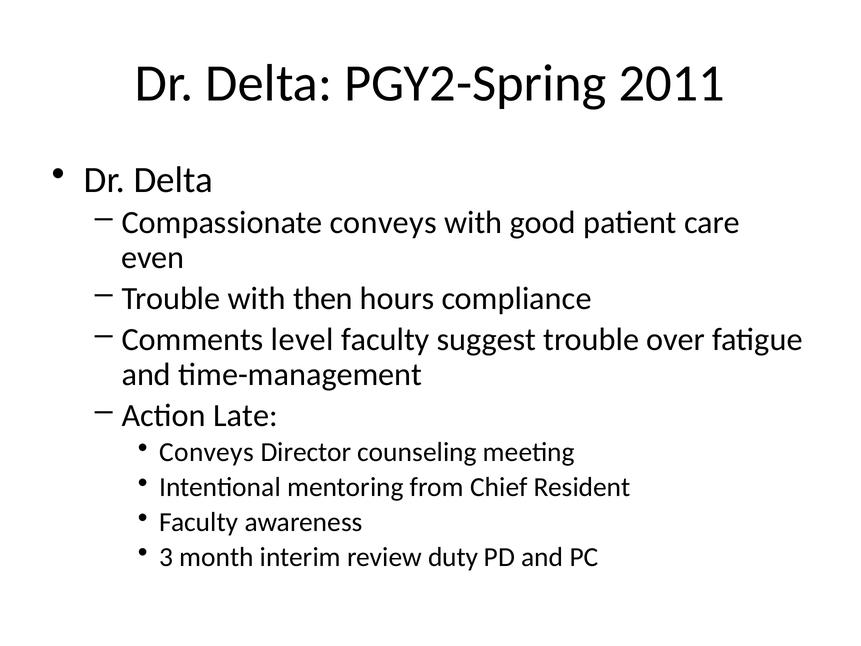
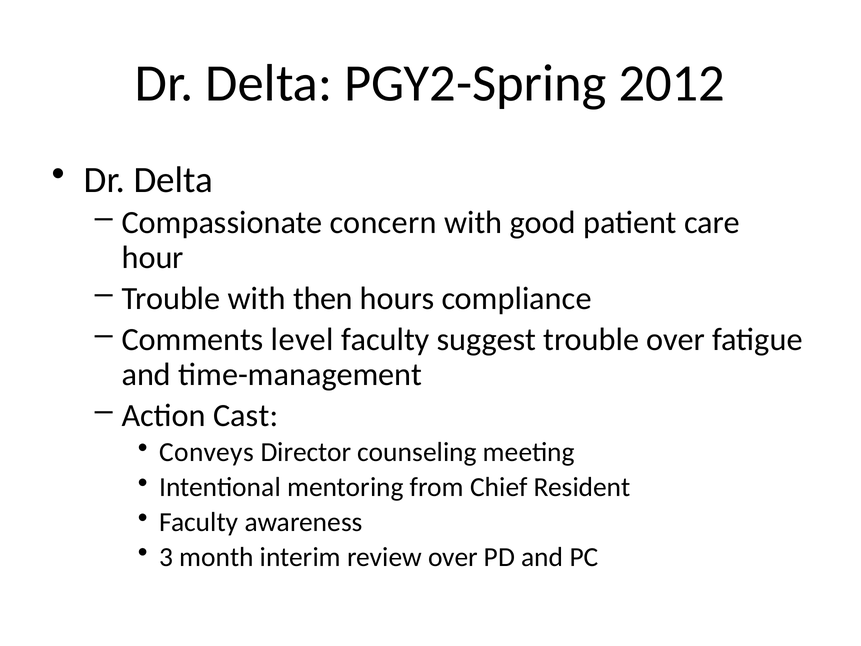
2011: 2011 -> 2012 (672, 83)
Compassionate conveys: conveys -> concern (383, 223)
even: even -> hour (153, 258)
Late: Late -> Cast (246, 415)
review duty: duty -> over (453, 557)
